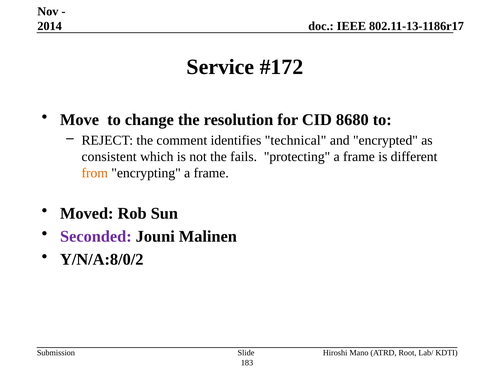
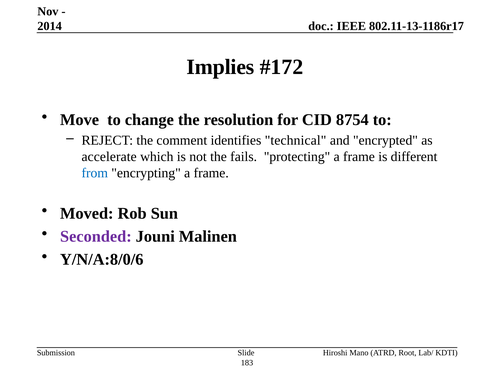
Service: Service -> Implies (221, 67)
8680: 8680 -> 8754 (352, 120)
consistent: consistent -> accelerate (109, 156)
from colour: orange -> blue (95, 173)
Y/N/A:8/0/2: Y/N/A:8/0/2 -> Y/N/A:8/0/6 (102, 259)
